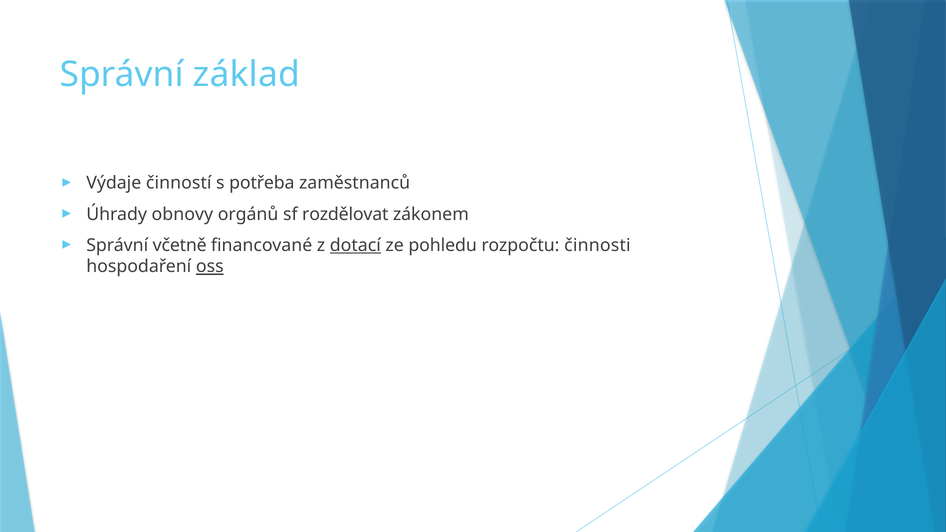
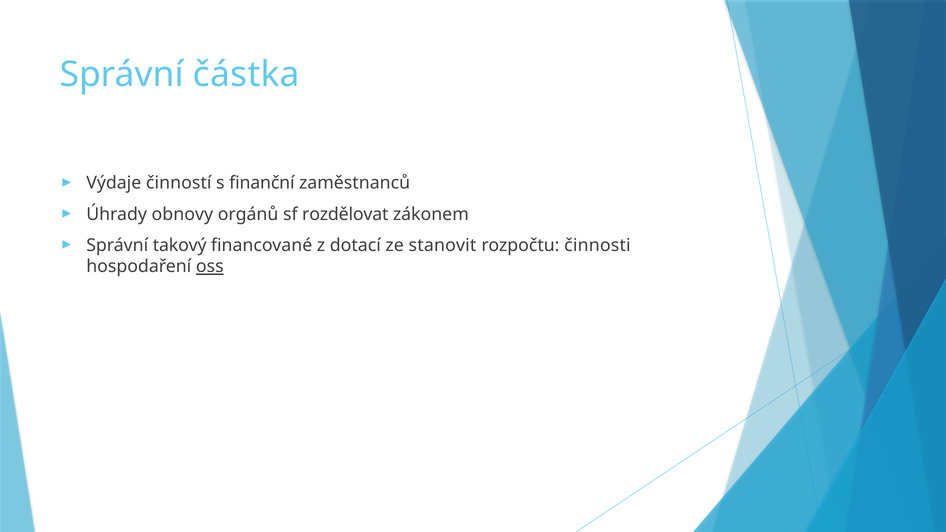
základ: základ -> částka (246, 75)
potřeba: potřeba -> finanční (262, 183)
včetně: včetně -> takový (180, 245)
dotací underline: present -> none (355, 245)
pohledu: pohledu -> stanovit (443, 245)
